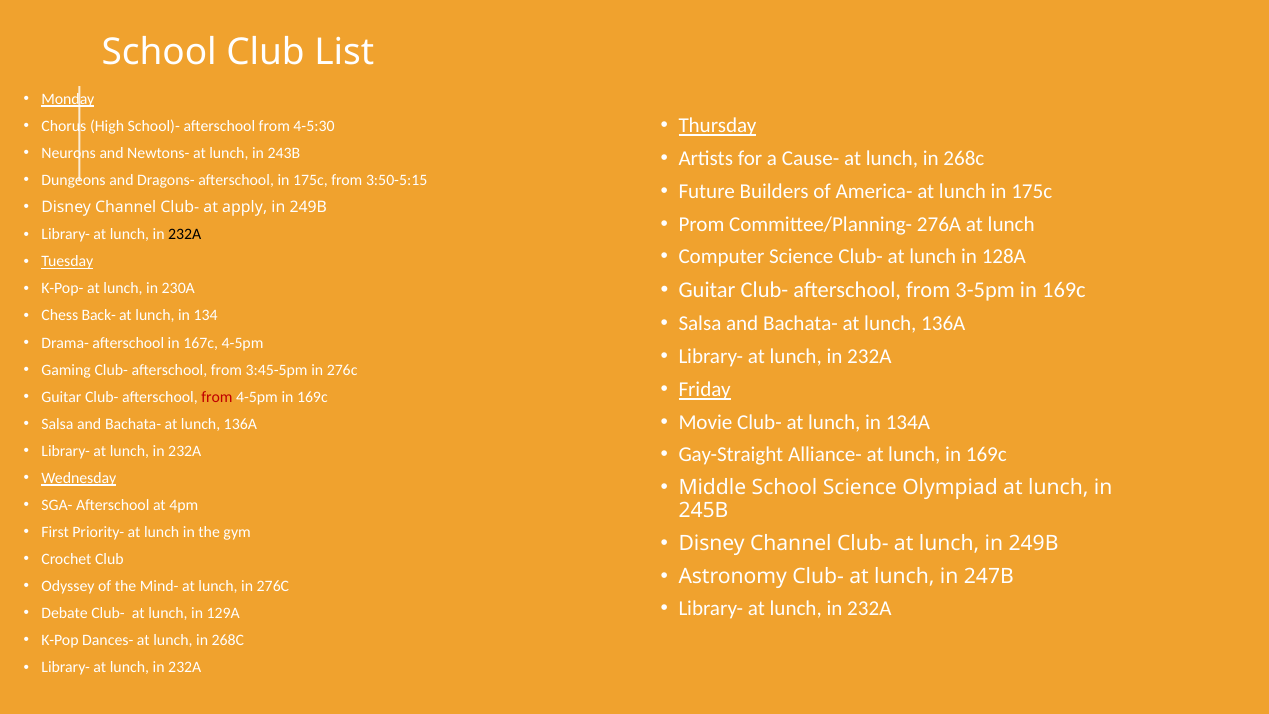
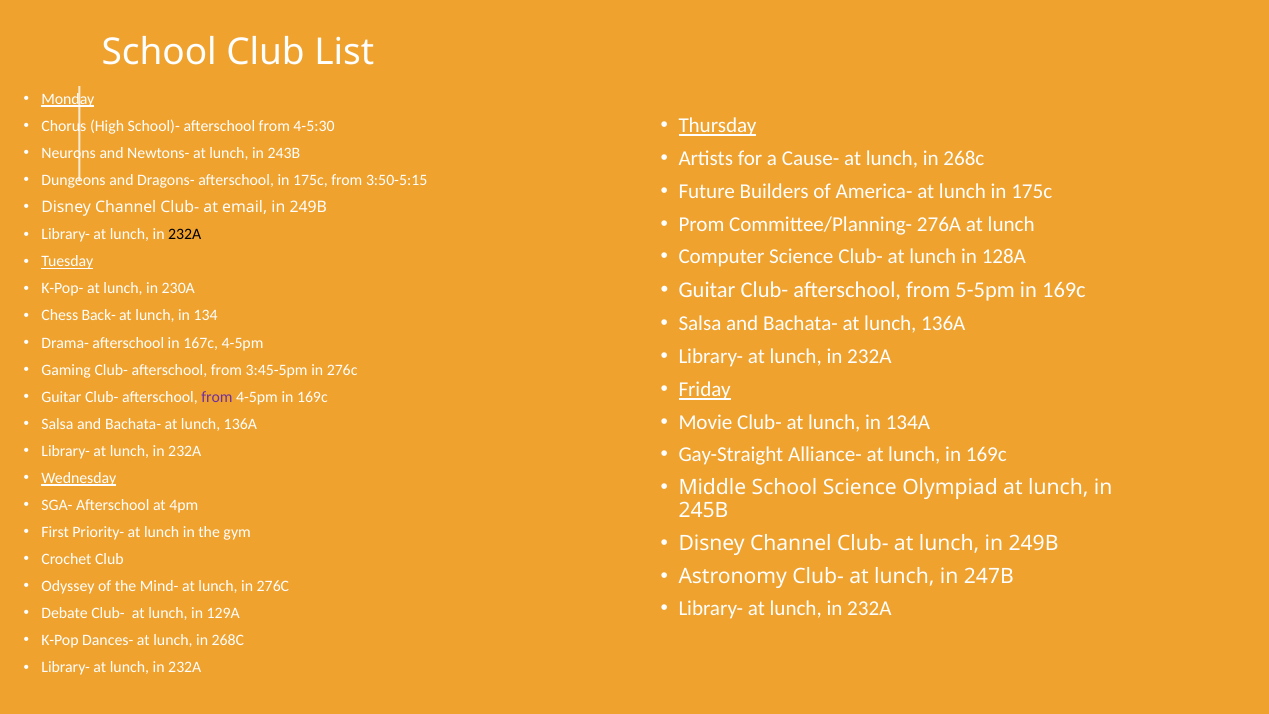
apply: apply -> email (245, 207)
3-5pm: 3-5pm -> 5-5pm (985, 290)
from colour: red -> purple (217, 397)
